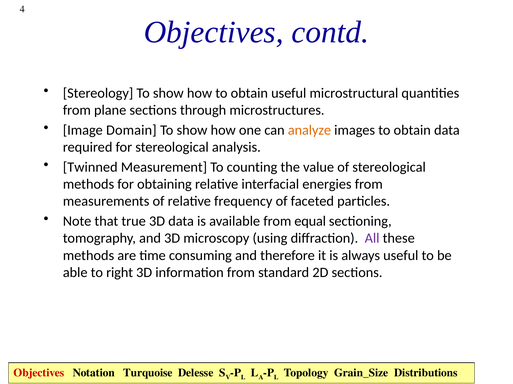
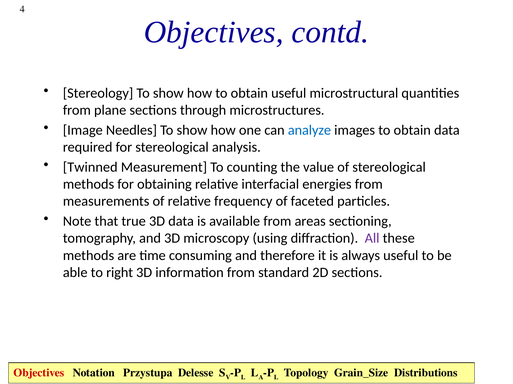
Domain: Domain -> Needles (131, 130)
analyze colour: orange -> blue (309, 130)
equal: equal -> areas (310, 222)
Turquoise: Turquoise -> Przystupa (148, 374)
